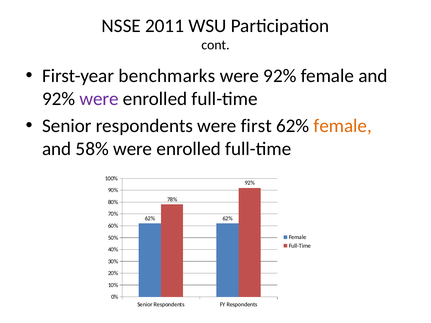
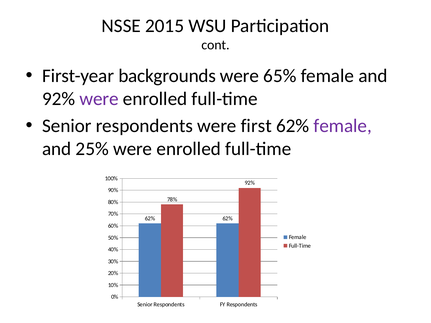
2011: 2011 -> 2015 (165, 26)
benchmarks: benchmarks -> backgrounds (167, 76)
were 92%: 92% -> 65% (280, 76)
female colour: orange -> purple (343, 126)
58%: 58% -> 25% (92, 149)
